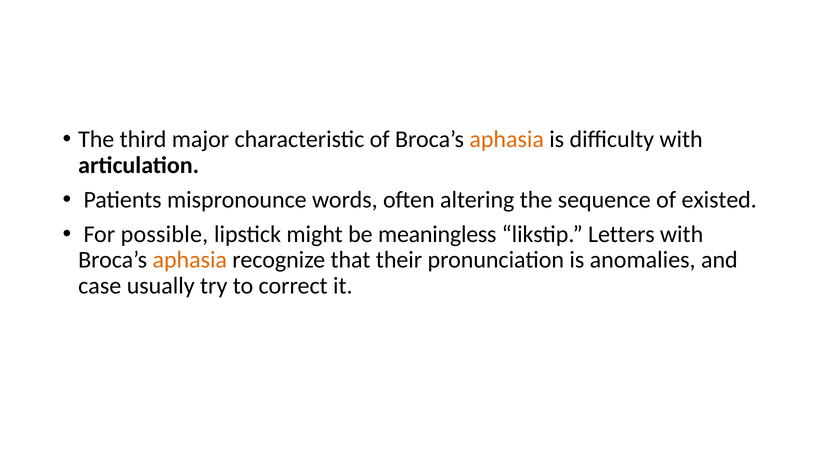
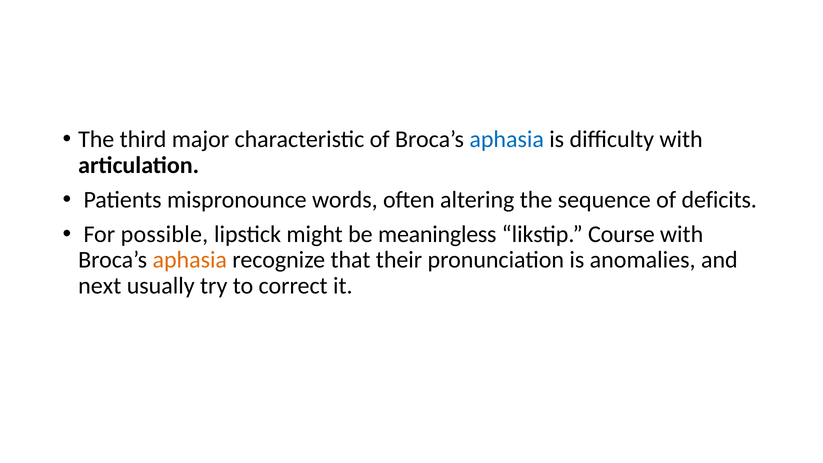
aphasia colour: orange -> blue (507, 139)
existed: existed -> deficits (719, 200)
Letters: Letters -> Course (621, 234)
case: case -> next (100, 286)
